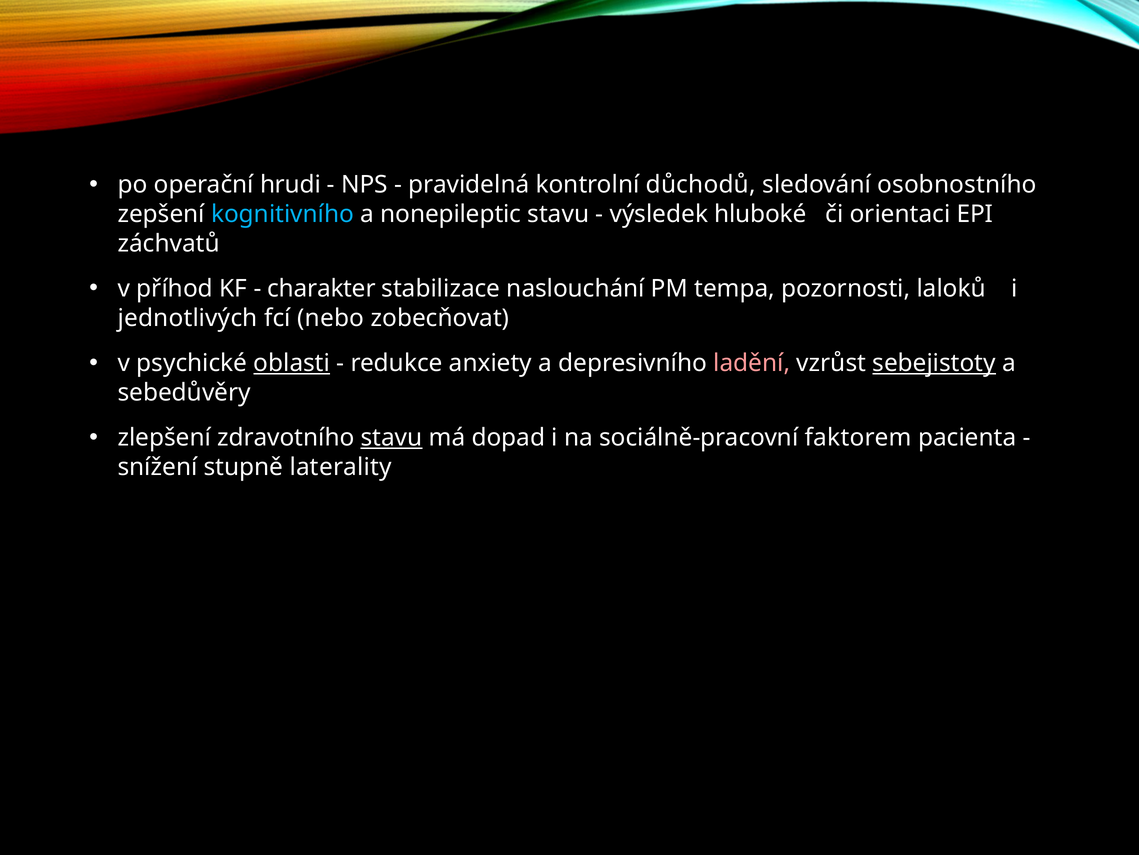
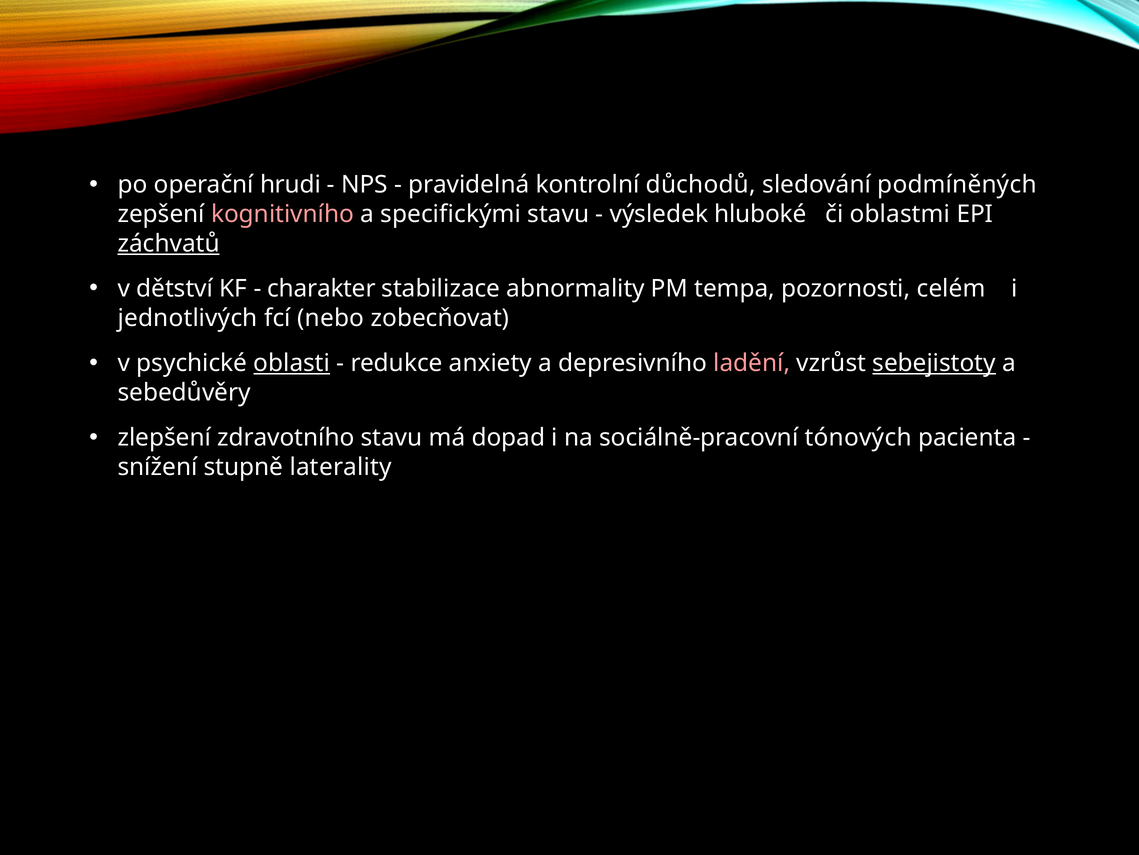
osobnostního: osobnostního -> podmíněných (957, 185)
kognitivního colour: light blue -> pink (283, 214)
nonepileptic: nonepileptic -> specifickými (451, 214)
orientaci: orientaci -> oblastmi (900, 214)
záchvatů underline: none -> present (169, 243)
příhod: příhod -> dětství (175, 288)
naslouchání: naslouchání -> abnormality (576, 288)
laloků: laloků -> celém (951, 288)
stavu underline: present -> none (392, 437)
faktorem: faktorem -> tónových (858, 437)
